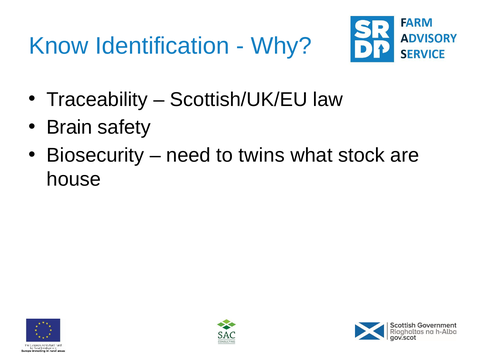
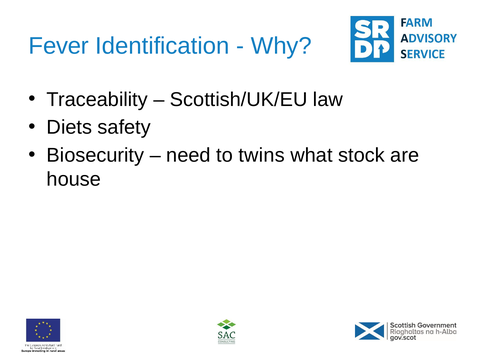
Know: Know -> Fever (59, 46)
Brain: Brain -> Diets (69, 127)
